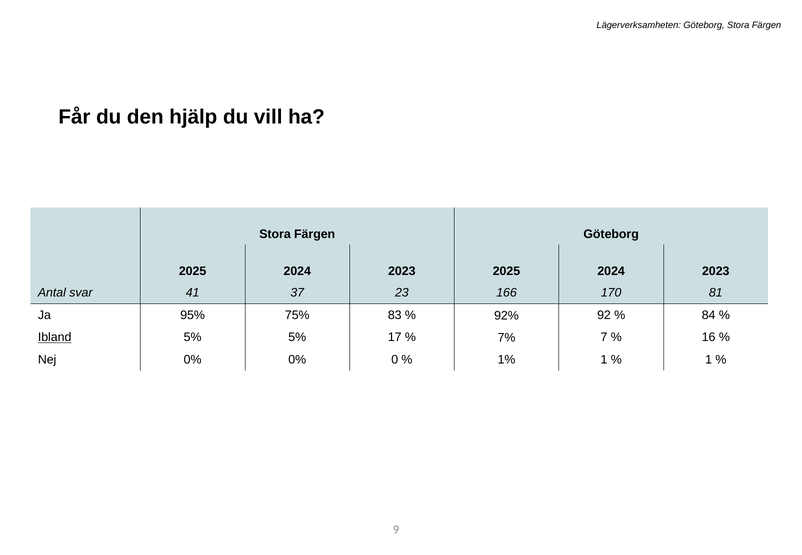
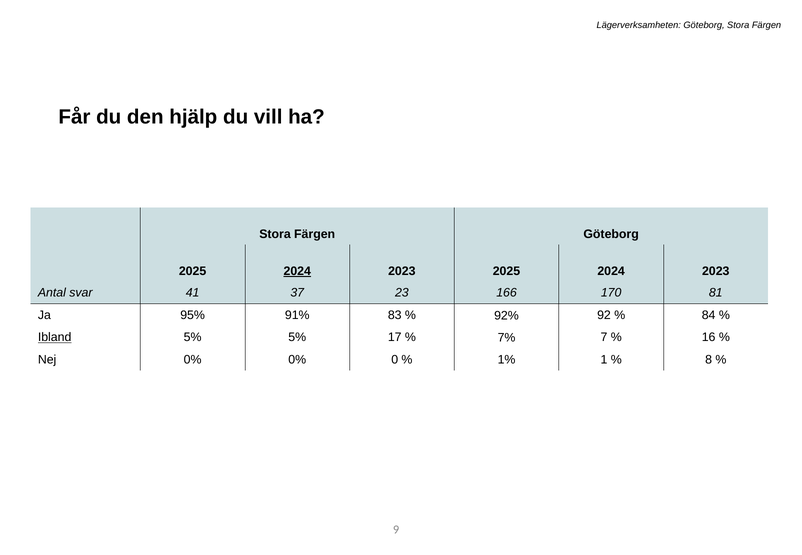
2024 underline: none -> present (297, 271)
75%: 75% -> 91% (297, 315)
1: 1 -> 8 (709, 360)
